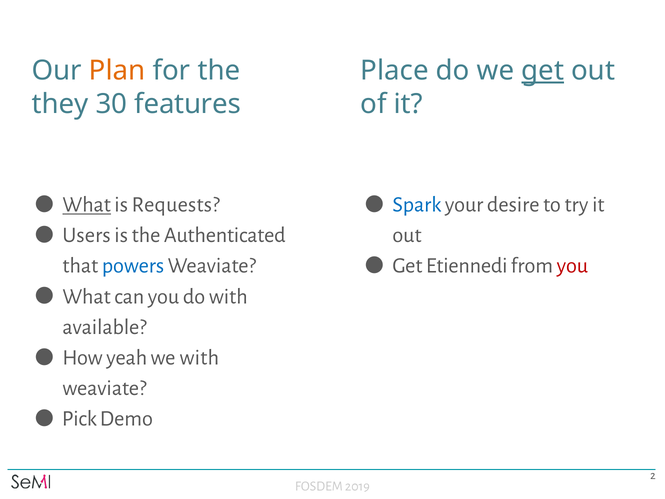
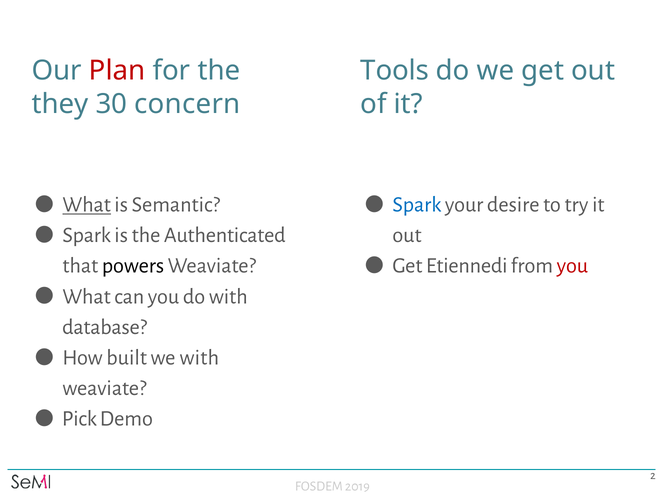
Plan colour: orange -> red (117, 71)
Place: Place -> Tools (395, 71)
get underline: present -> none (543, 71)
features: features -> concern (187, 104)
Requests: Requests -> Semantic (176, 204)
Users: Users -> Spark (87, 235)
powers colour: blue -> black (133, 265)
available: available -> database (105, 327)
yeah: yeah -> built (127, 357)
